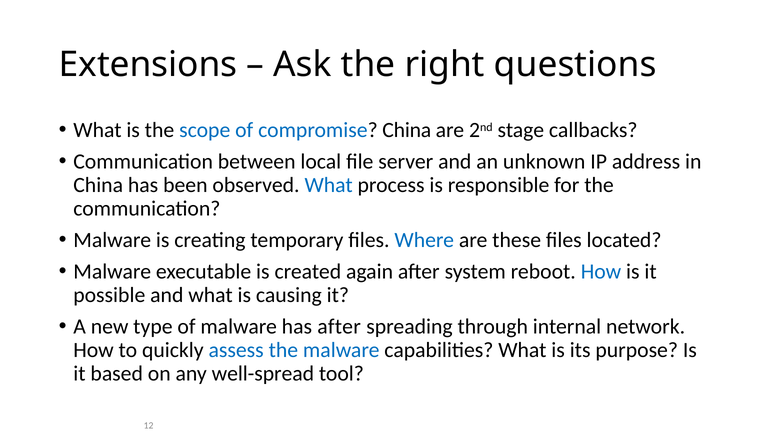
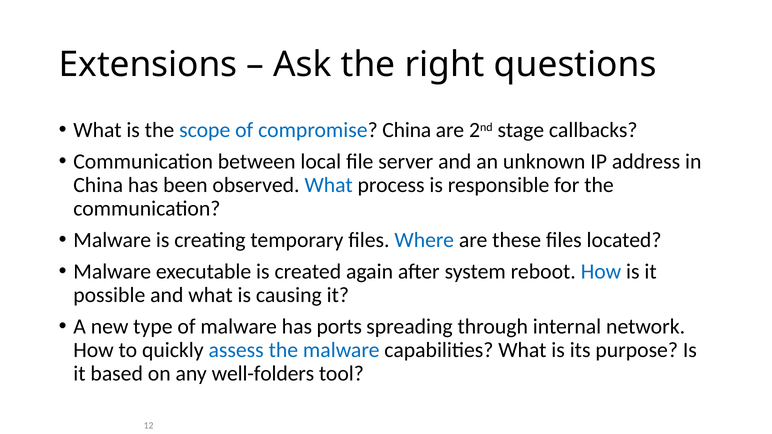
has after: after -> ports (339, 327)
well-spread: well-spread -> well-folders (263, 374)
